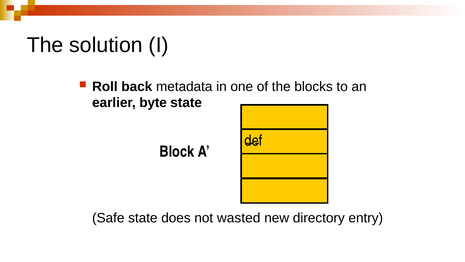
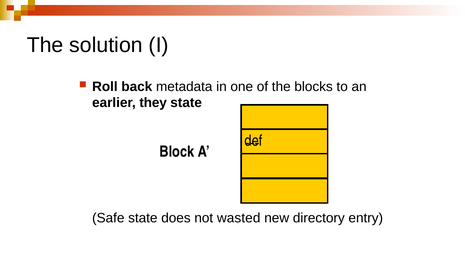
byte: byte -> they (153, 103)
